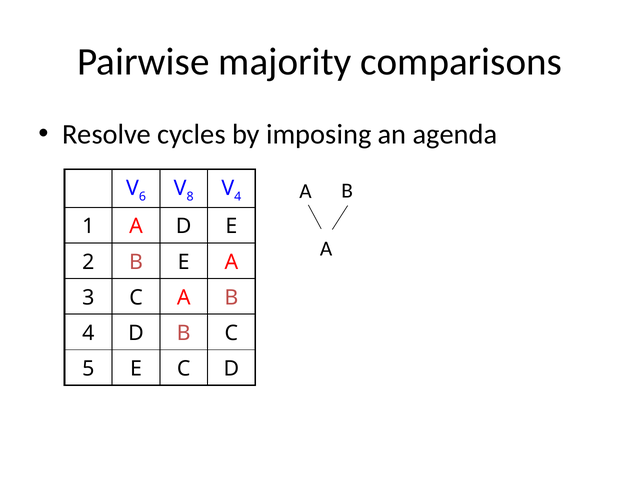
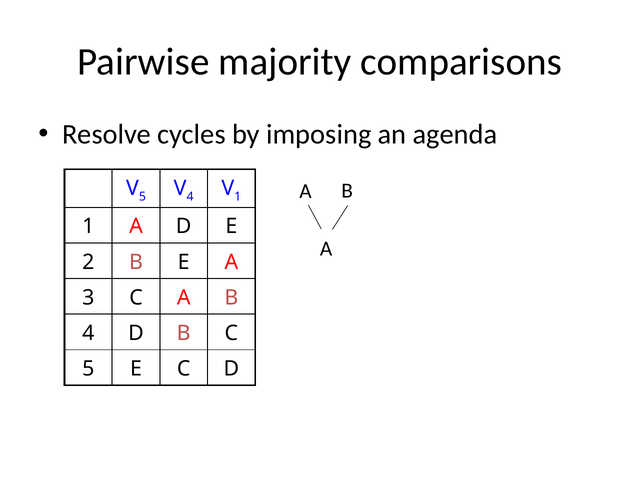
6: 6 -> 5 (142, 197)
8: 8 -> 4 (190, 197)
4: 4 -> 1 (238, 197)
